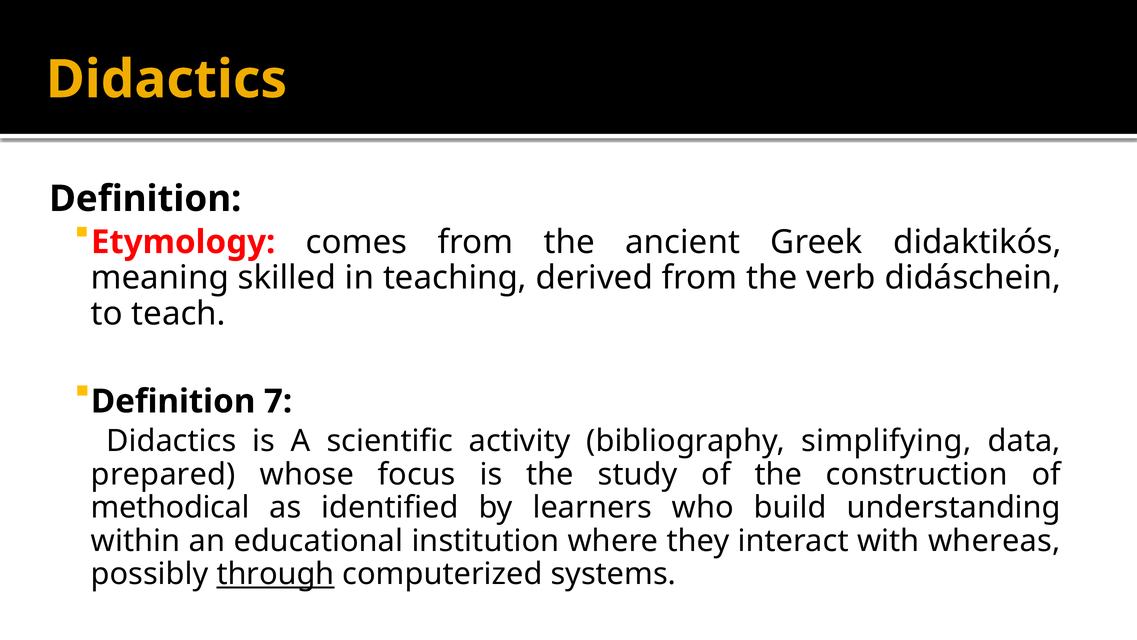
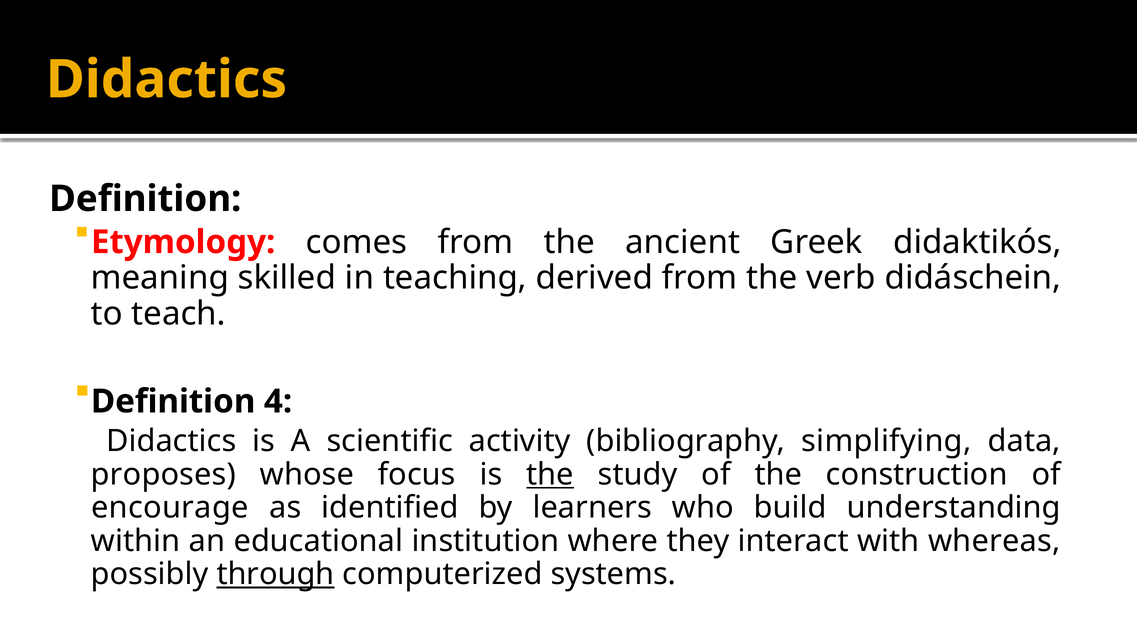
7: 7 -> 4 (278, 401)
prepared: prepared -> proposes (163, 474)
the underline: none -> present (550, 474)
methodical: methodical -> encourage (170, 507)
